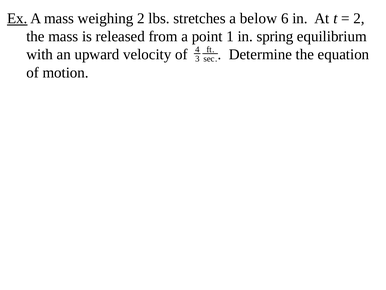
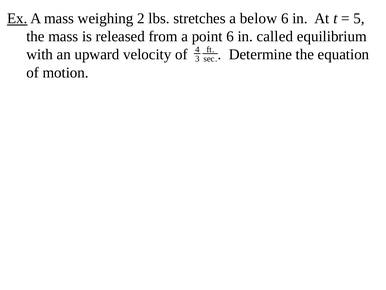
2: 2 -> 5 (359, 18)
point 1: 1 -> 6 (230, 36)
spring: spring -> called (275, 36)
